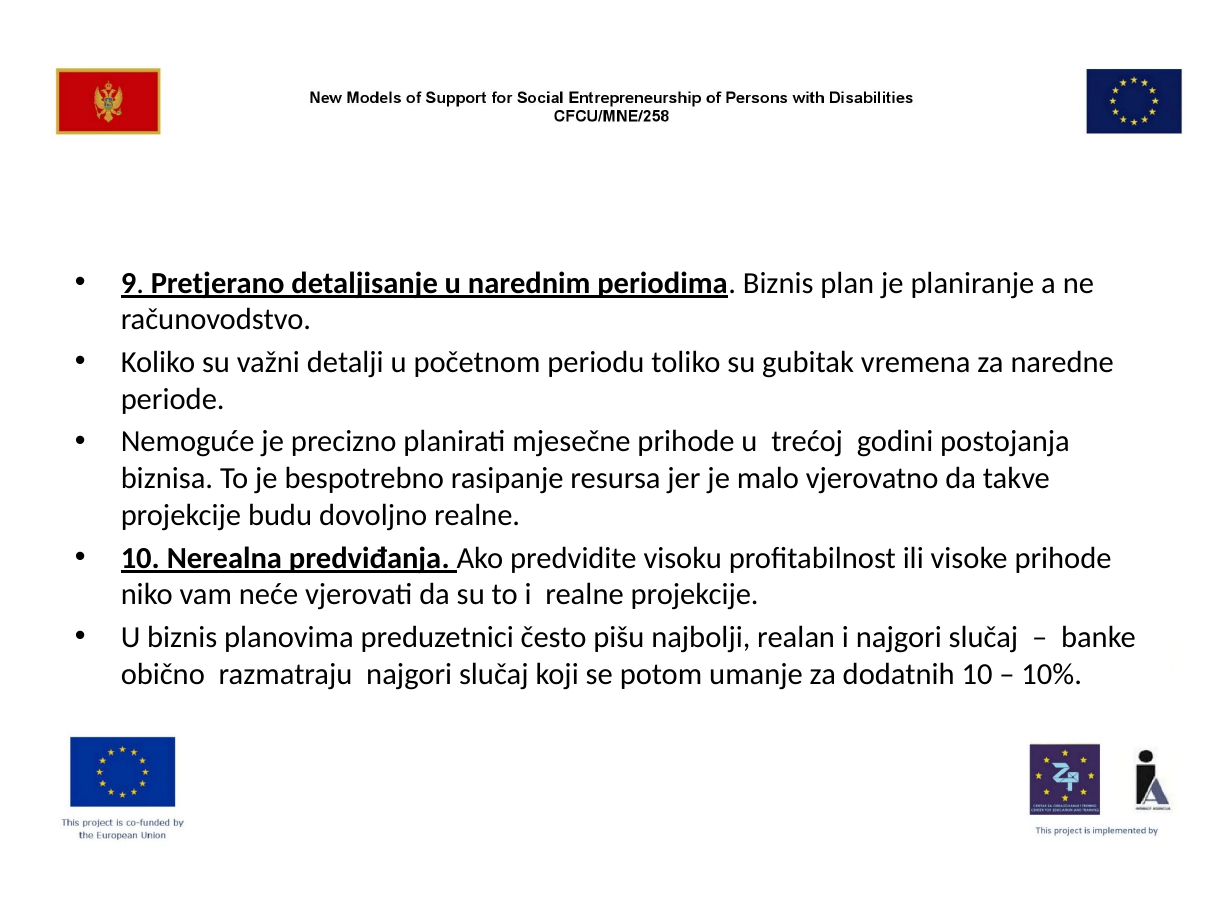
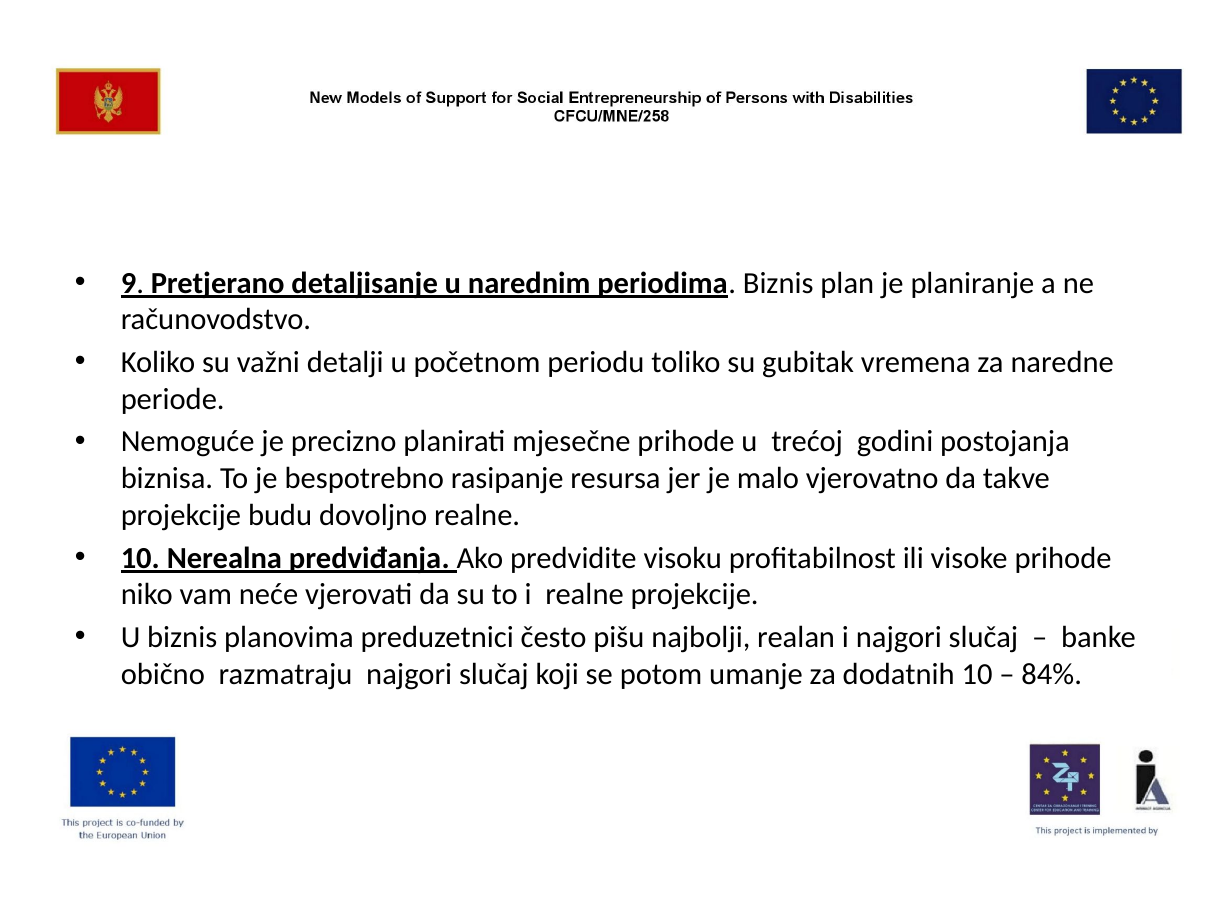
10%: 10% -> 84% (1052, 674)
